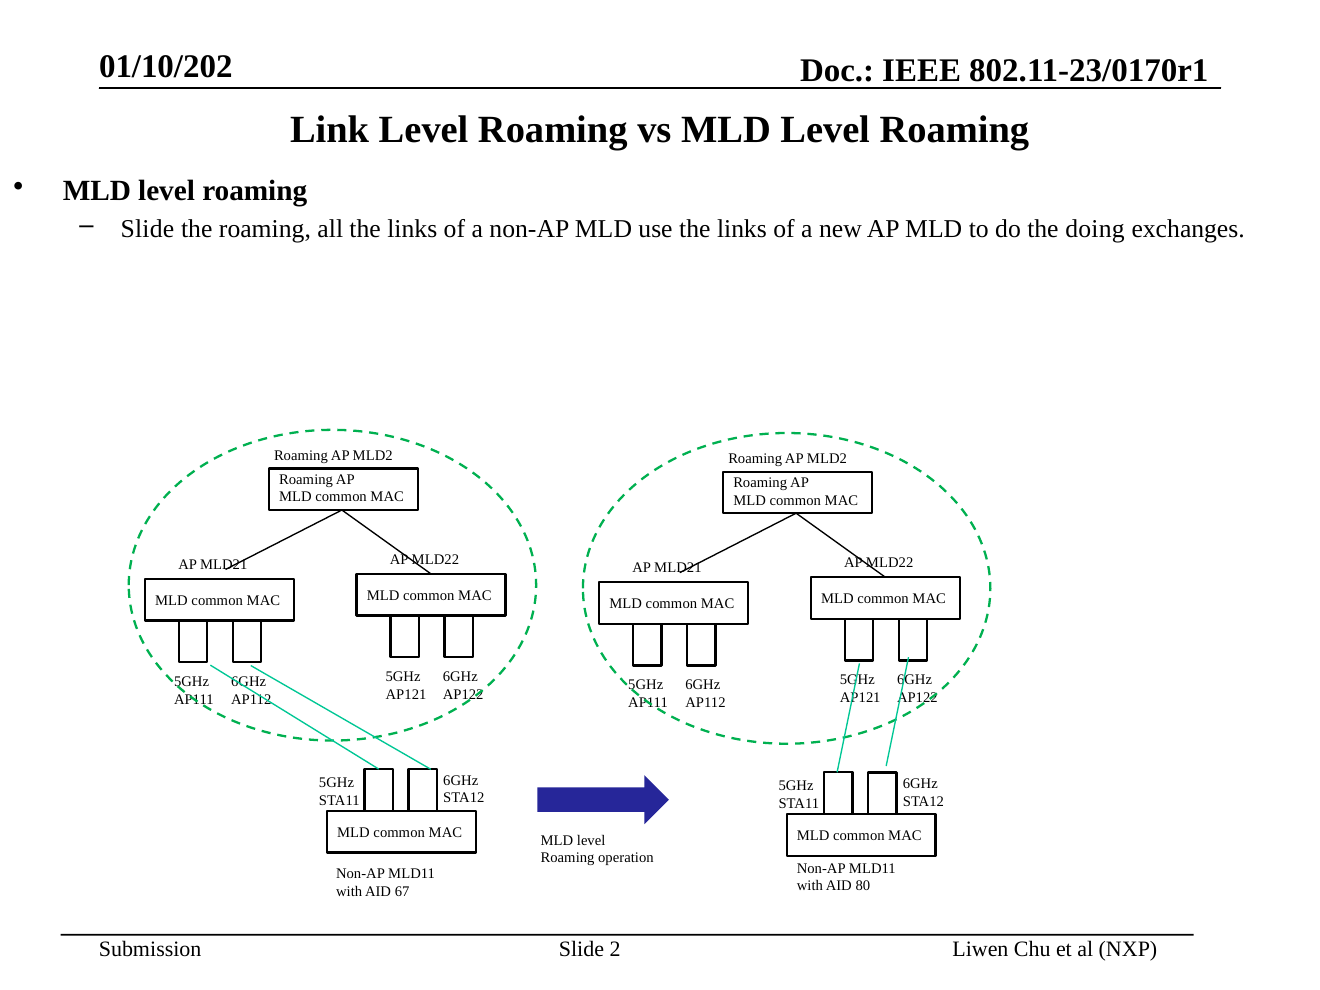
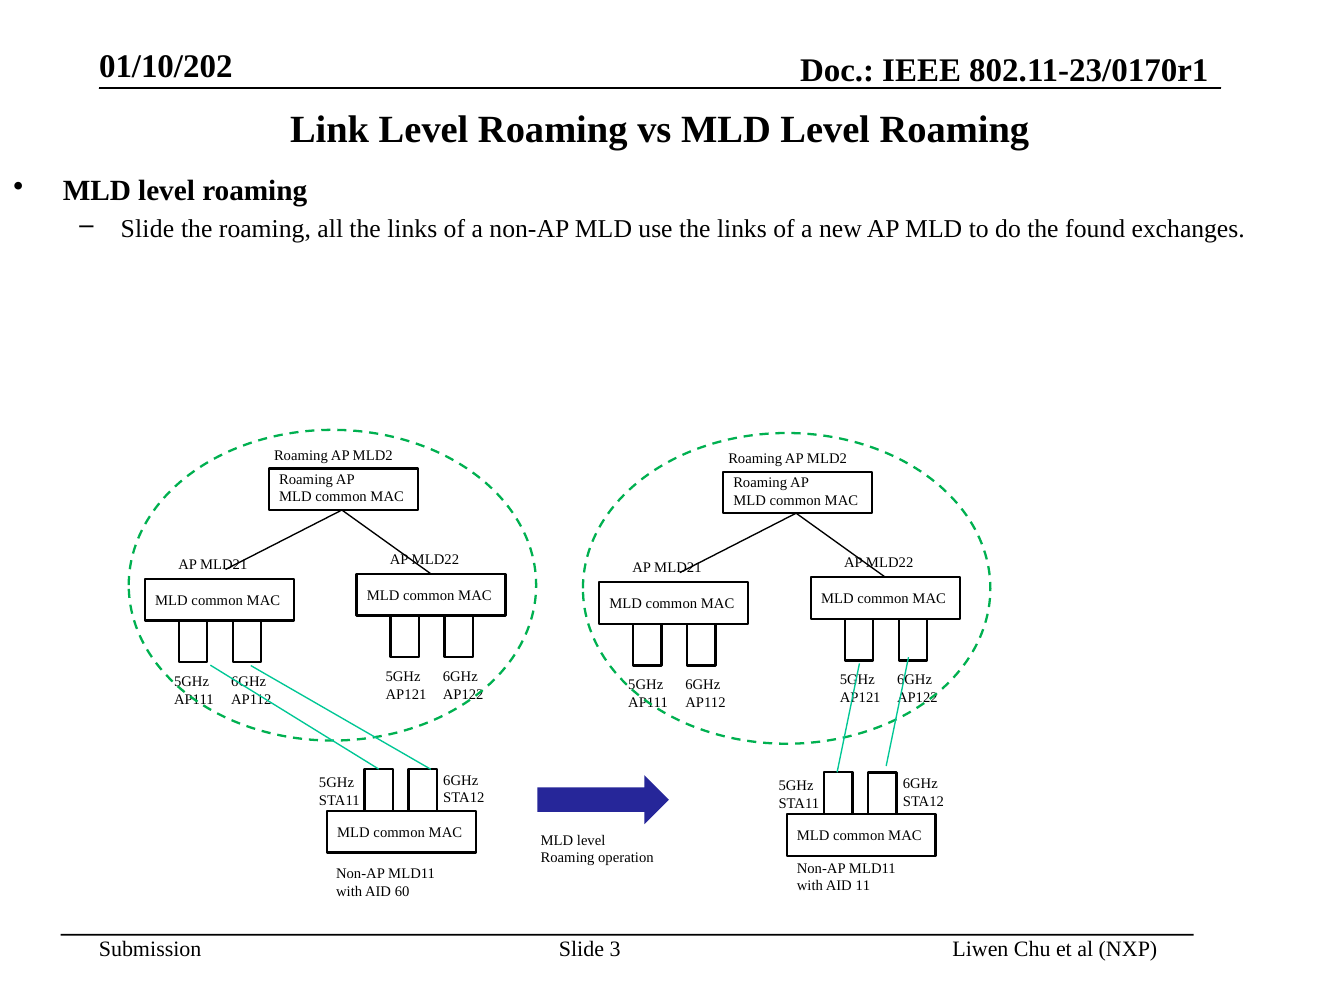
doing: doing -> found (1095, 229)
80: 80 -> 11 (863, 886)
67: 67 -> 60 (402, 891)
2: 2 -> 3 (615, 949)
